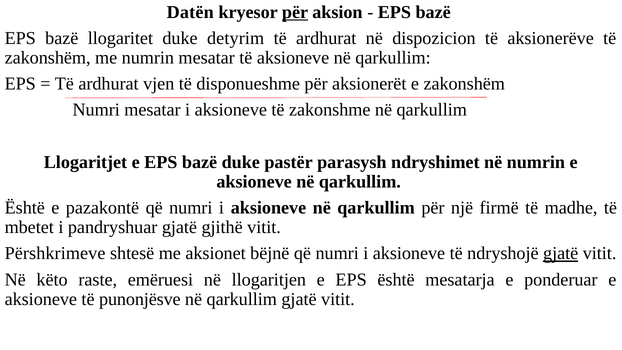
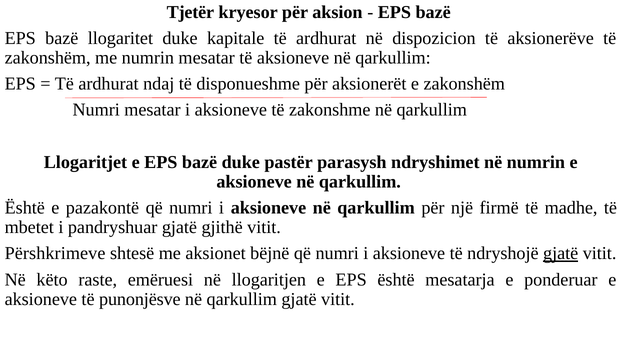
Datën: Datën -> Tjetër (190, 12)
për underline: present -> none (295, 12)
detyrim: detyrim -> kapitale (236, 38)
vjen: vjen -> ndaj (159, 84)
